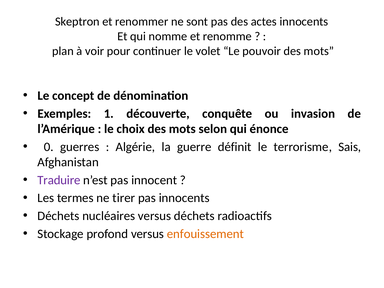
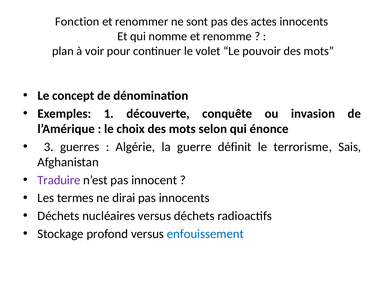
Skeptron: Skeptron -> Fonction (77, 22)
0: 0 -> 3 (49, 147)
tirer: tirer -> dirai (124, 198)
enfouissement colour: orange -> blue (205, 234)
